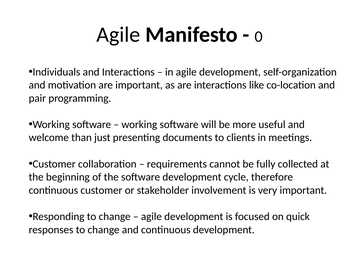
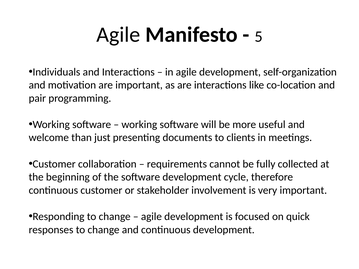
0: 0 -> 5 (259, 37)
